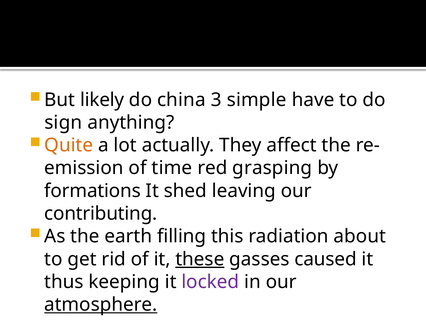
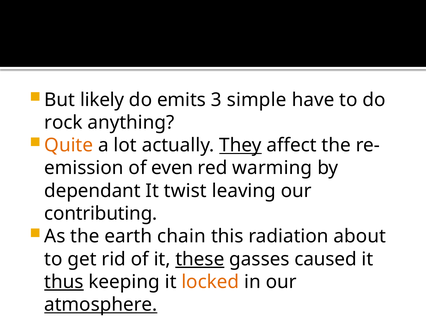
china: china -> emits (182, 100)
sign: sign -> rock (63, 122)
They underline: none -> present (240, 145)
time: time -> even (172, 168)
grasping: grasping -> warming (272, 168)
formations: formations -> dependant (93, 191)
shed: shed -> twist (185, 191)
filling: filling -> chain (182, 236)
thus underline: none -> present (64, 281)
locked colour: purple -> orange (210, 281)
